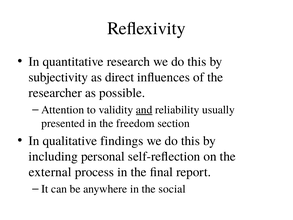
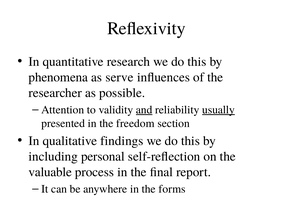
subjectivity: subjectivity -> phenomena (58, 77)
direct: direct -> serve (119, 77)
usually underline: none -> present (218, 110)
external: external -> valuable (50, 172)
social: social -> forms (172, 189)
